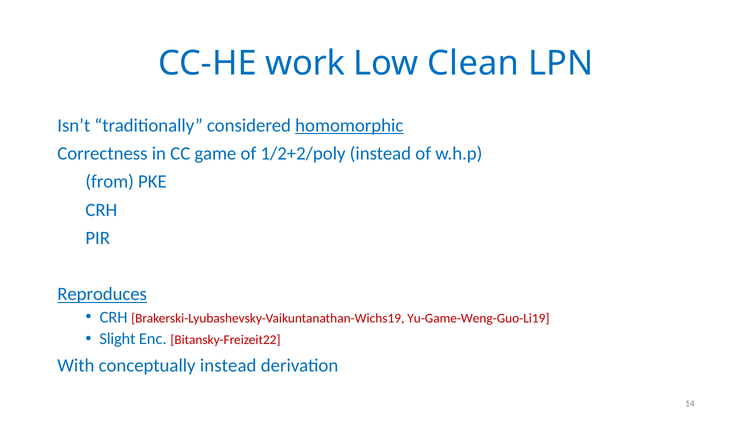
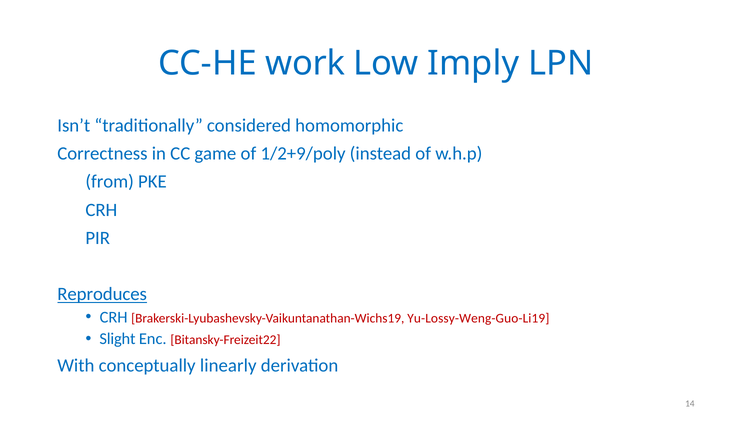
Clean: Clean -> Imply (473, 63)
homomorphic underline: present -> none (349, 125)
1/2+2/poly: 1/2+2/poly -> 1/2+9/poly (303, 154)
Yu-Game-Weng-Guo-Li19: Yu-Game-Weng-Guo-Li19 -> Yu-Lossy-Weng-Guo-Li19 (478, 318)
conceptually instead: instead -> linearly (228, 366)
